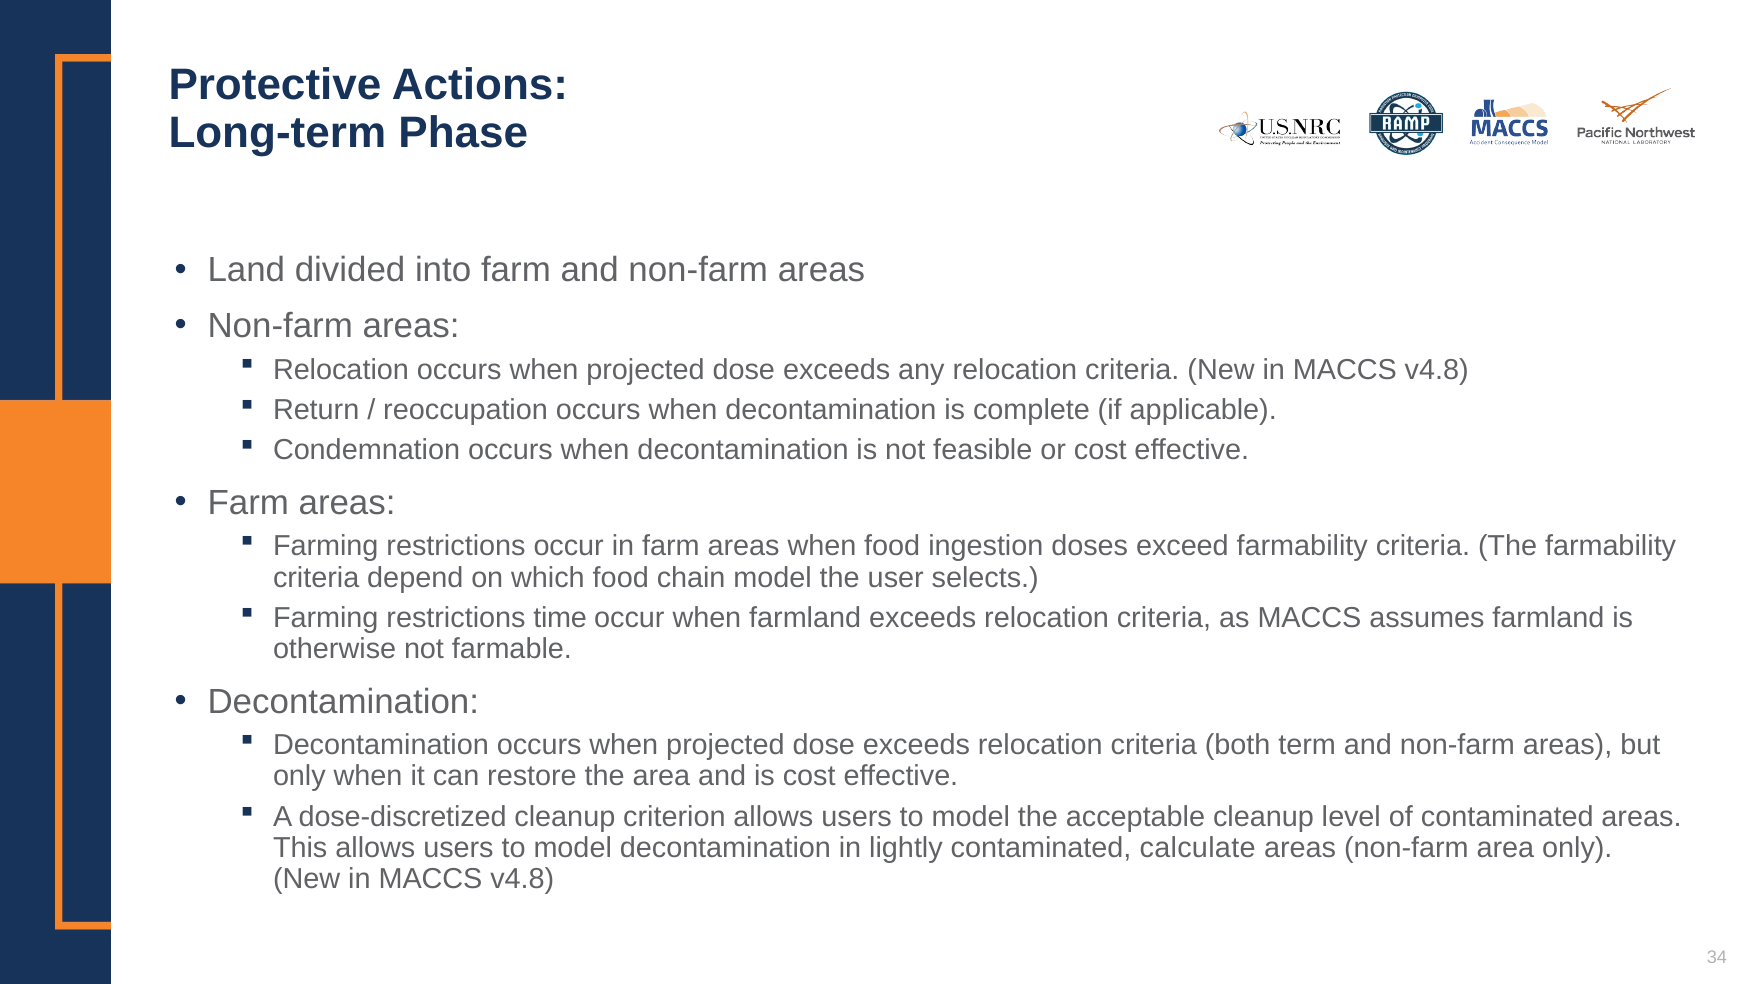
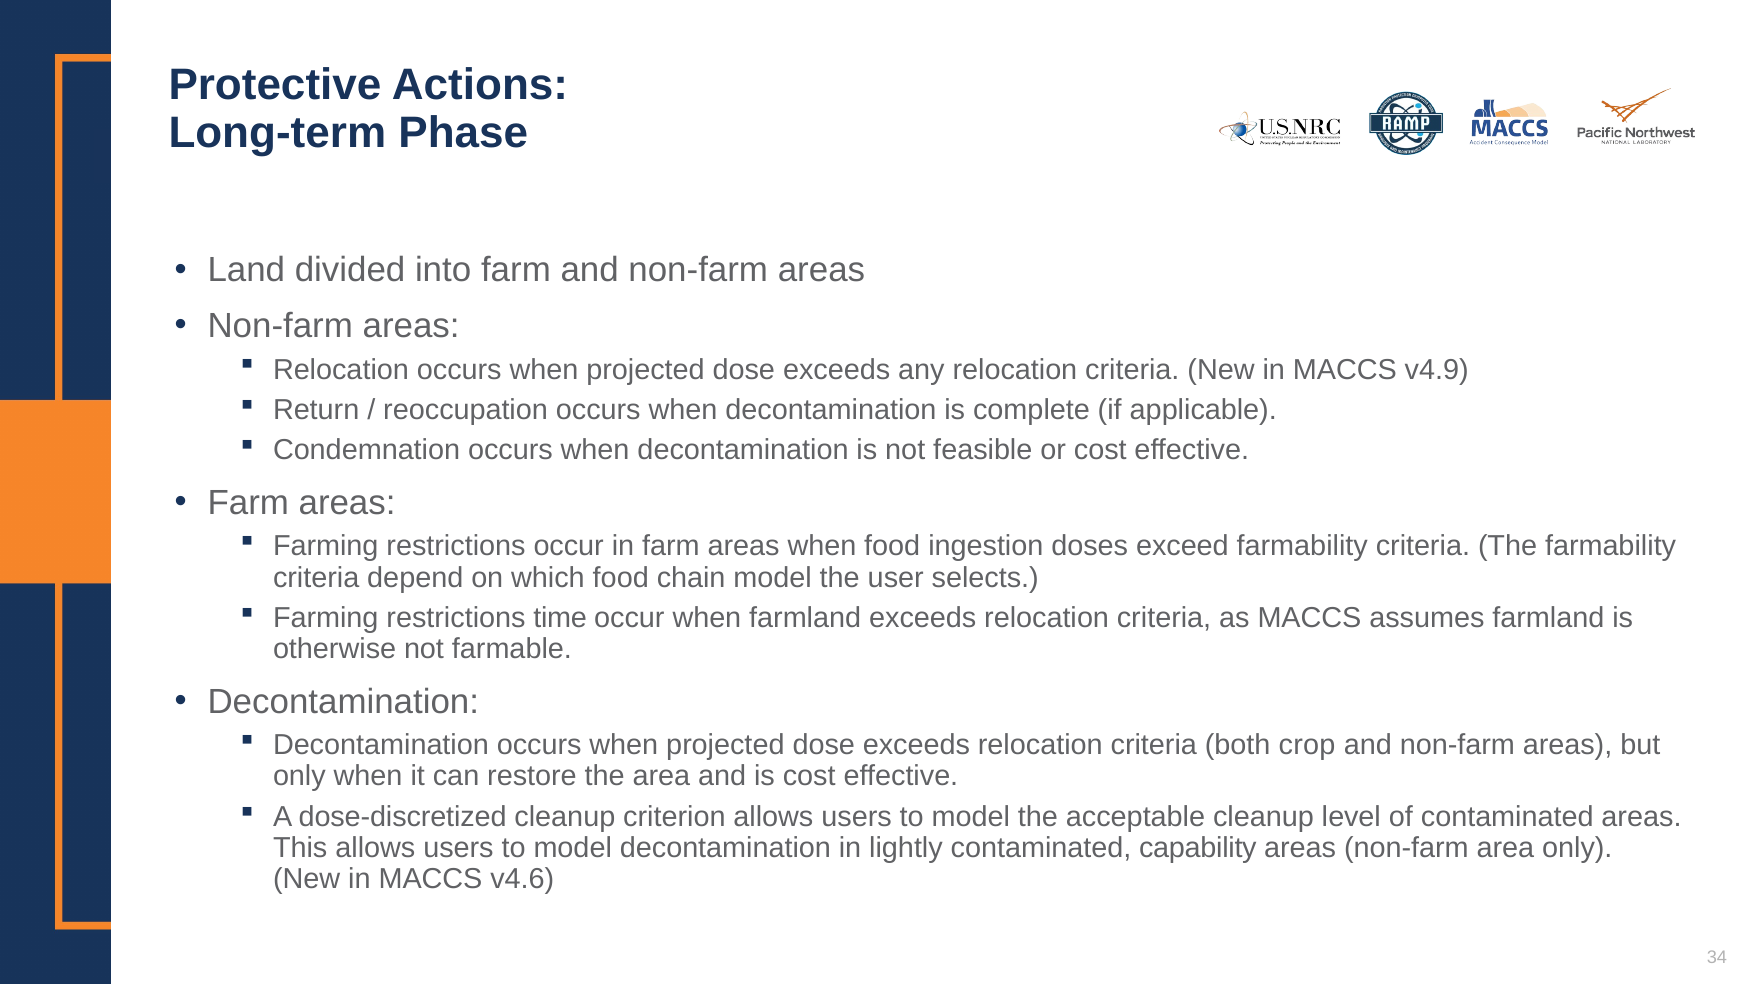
v4.8: v4.8 -> v4.9 (1437, 369)
term: term -> crop (1307, 745)
calculate: calculate -> capability (1198, 848)
v4.8: v4.8 -> v4.6 (522, 879)
